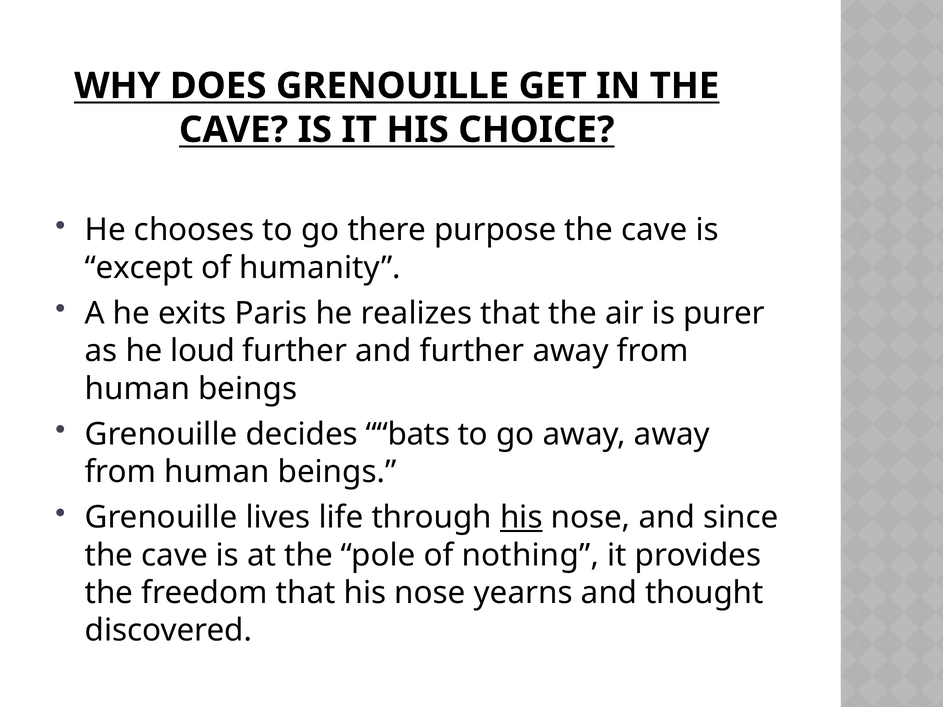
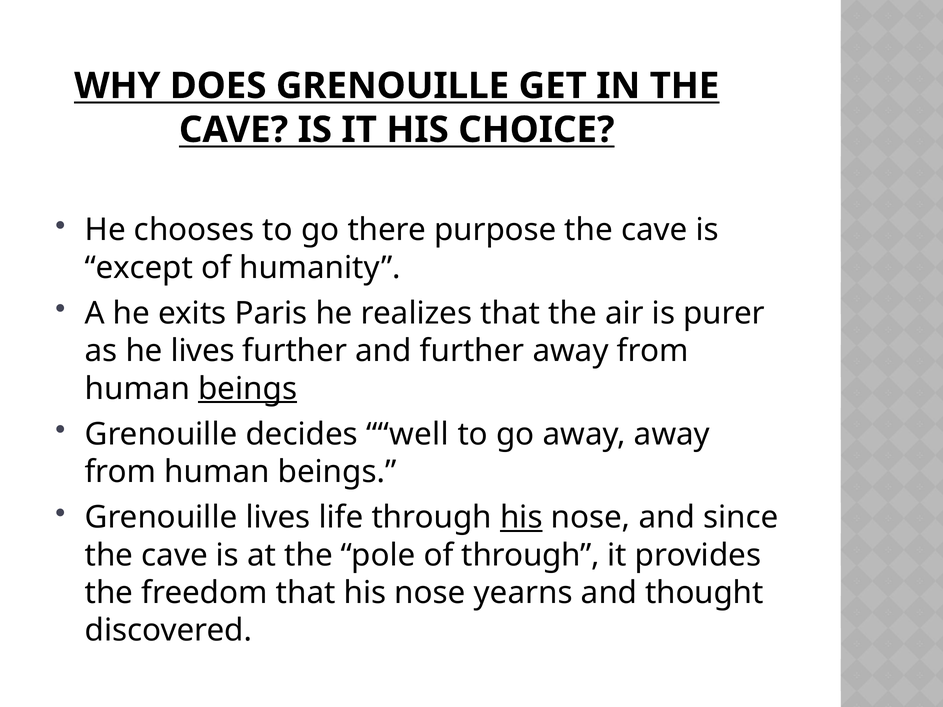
he loud: loud -> lives (203, 351)
beings underline: none -> present (248, 389)
bats: bats -> well (408, 434)
of nothing: nothing -> through (531, 555)
